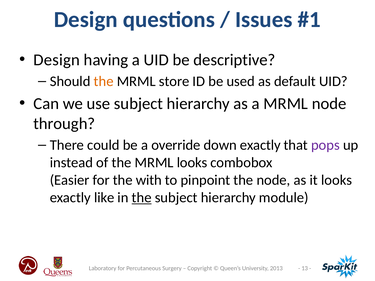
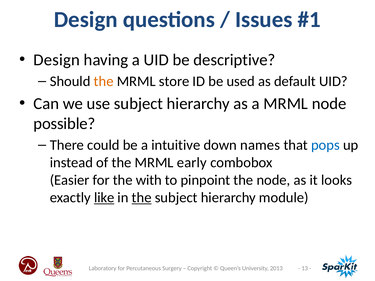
through: through -> possible (64, 124)
override: override -> intuitive (176, 145)
down exactly: exactly -> names (260, 145)
pops colour: purple -> blue (325, 145)
MRML looks: looks -> early (192, 163)
like underline: none -> present (104, 198)
